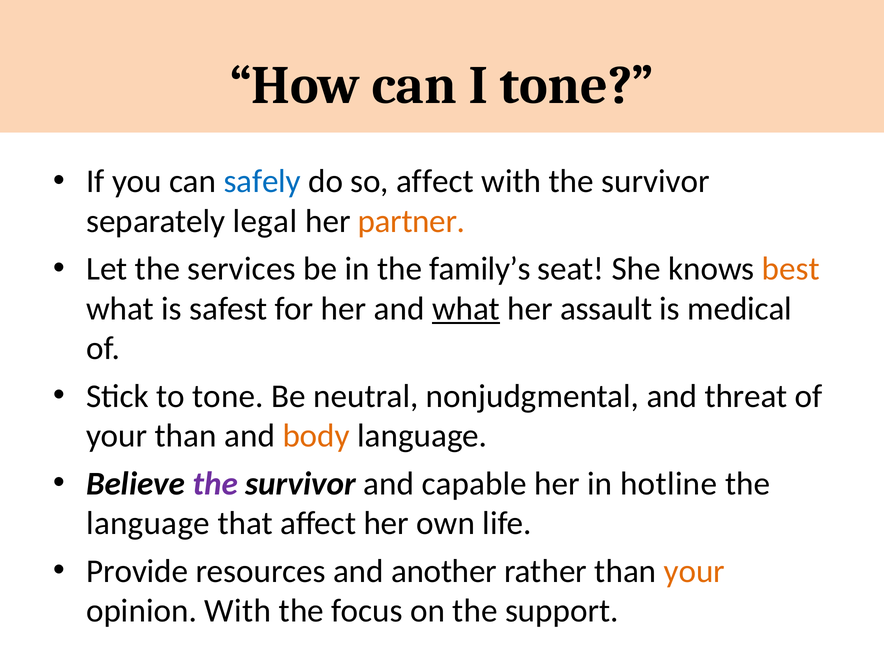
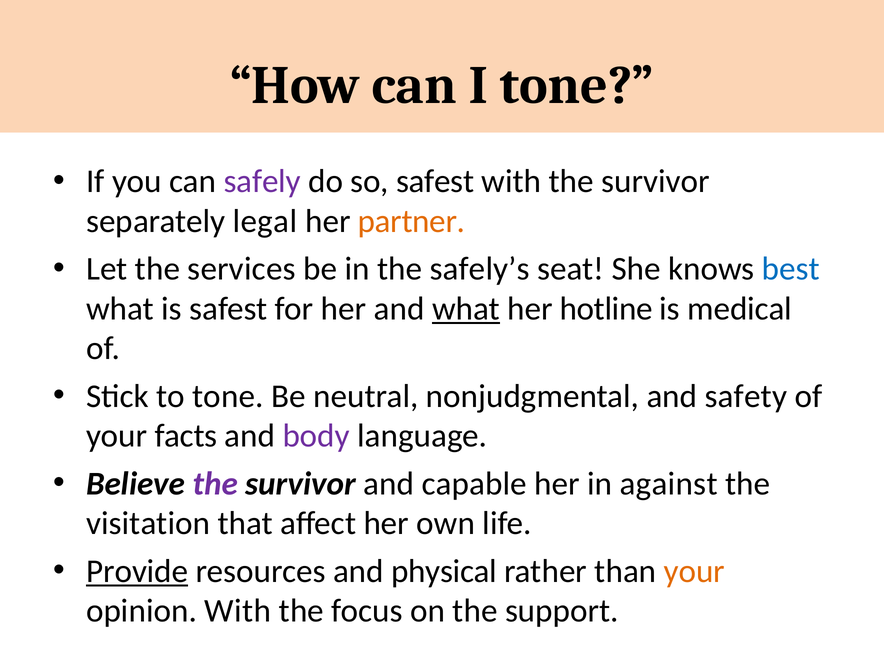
safely colour: blue -> purple (262, 181)
so affect: affect -> safest (435, 181)
family’s: family’s -> safely’s (480, 269)
best colour: orange -> blue (791, 269)
assault: assault -> hotline (606, 309)
threat: threat -> safety (746, 396)
your than: than -> facts (186, 436)
body colour: orange -> purple (316, 436)
hotline: hotline -> against (669, 484)
language: language -> visitation (148, 523)
Provide underline: none -> present (137, 571)
another: another -> physical (444, 571)
